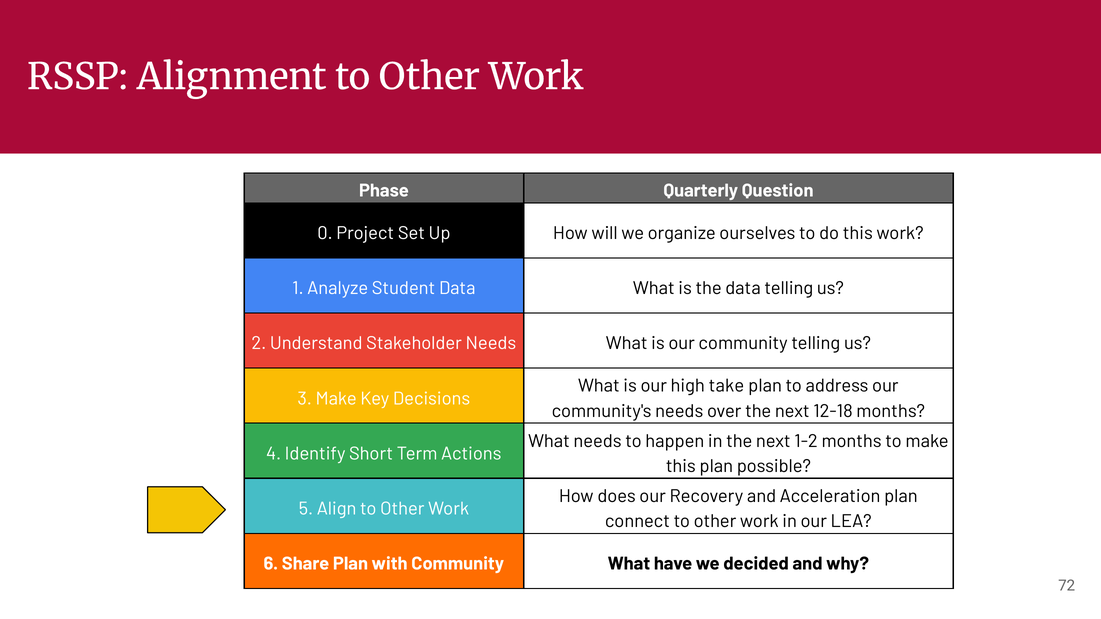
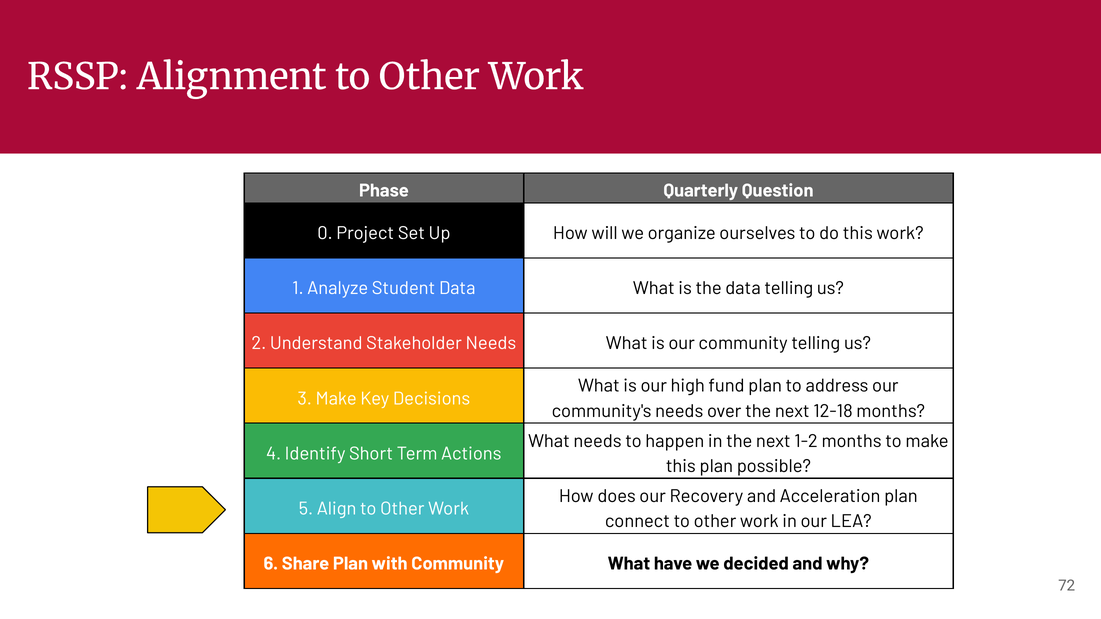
take: take -> fund (727, 386)
